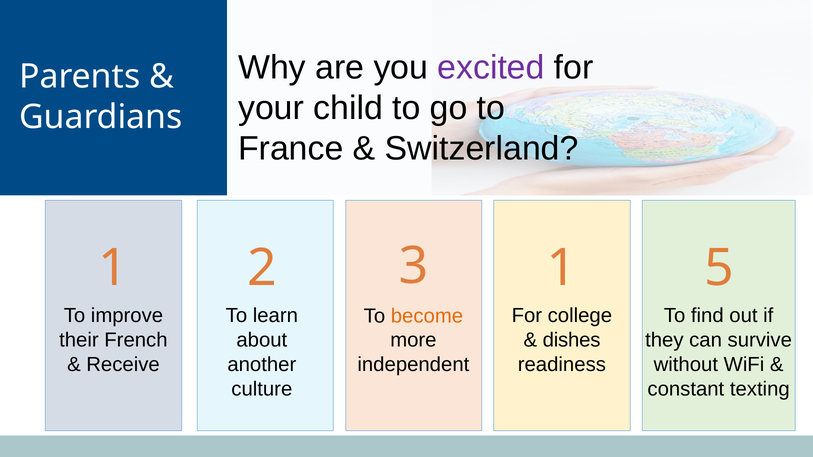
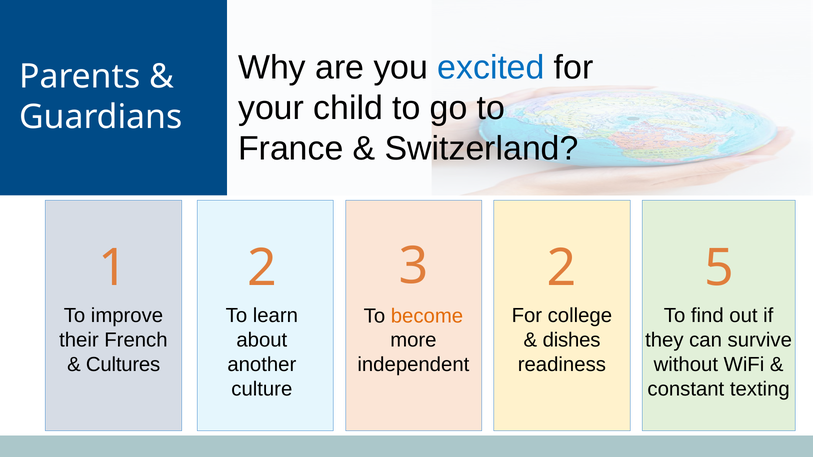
excited colour: purple -> blue (491, 67)
3 1: 1 -> 2 (562, 268)
Receive: Receive -> Cultures (123, 365)
